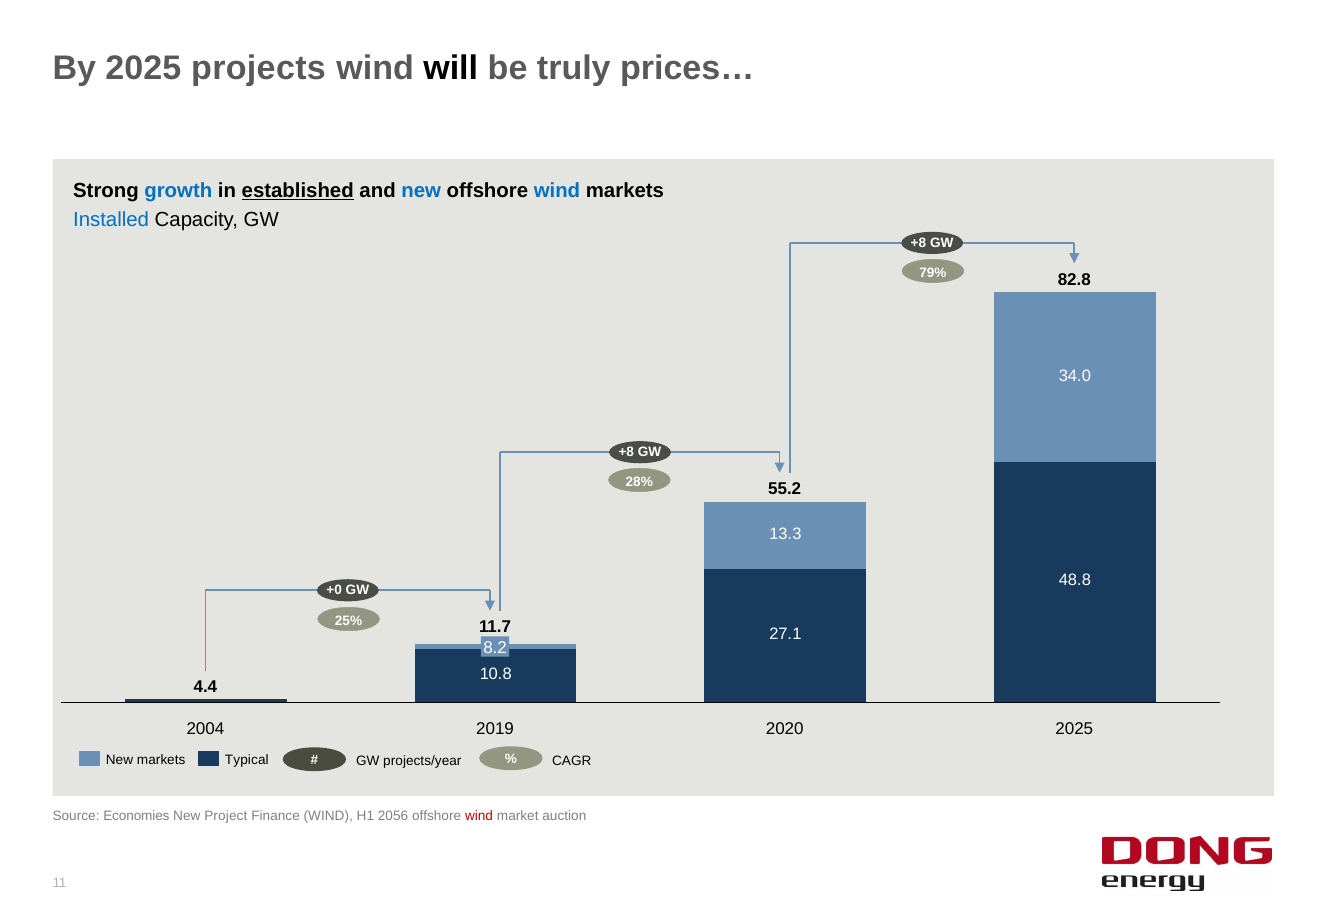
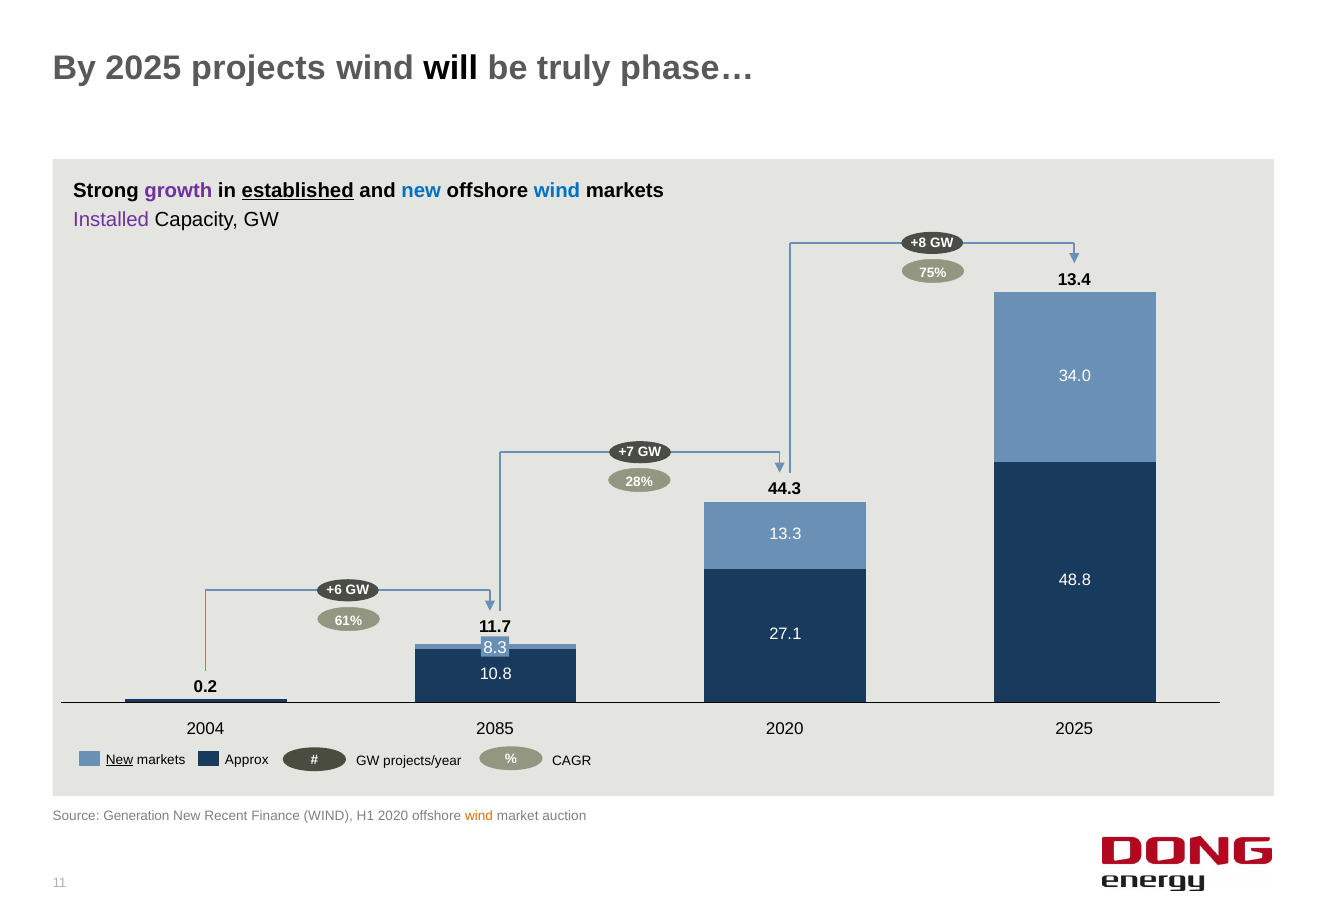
prices…: prices… -> phase… (687, 68)
growth colour: blue -> purple (178, 191)
Installed colour: blue -> purple (111, 219)
79%: 79% -> 75% (933, 273)
82.8: 82.8 -> 13.4 (1074, 280)
+8: +8 -> +7 (626, 452)
55.2: 55.2 -> 44.3 (785, 489)
+0: +0 -> +6 (334, 590)
25%: 25% -> 61% (349, 621)
8.2: 8.2 -> 8.3 (495, 647)
4.4: 4.4 -> 0.2 (205, 687)
2019: 2019 -> 2085 (495, 729)
New underline: none -> present (119, 760)
Typical: Typical -> Approx (247, 760)
Economies: Economies -> Generation (136, 816)
Project: Project -> Recent (226, 816)
H1 2056: 2056 -> 2020 (393, 816)
wind colour: red -> orange (479, 816)
